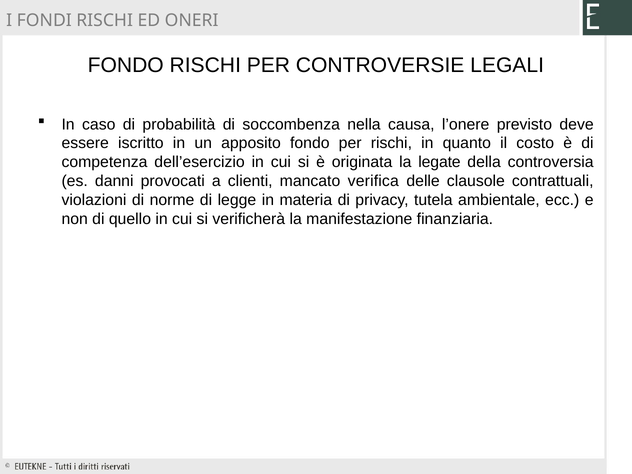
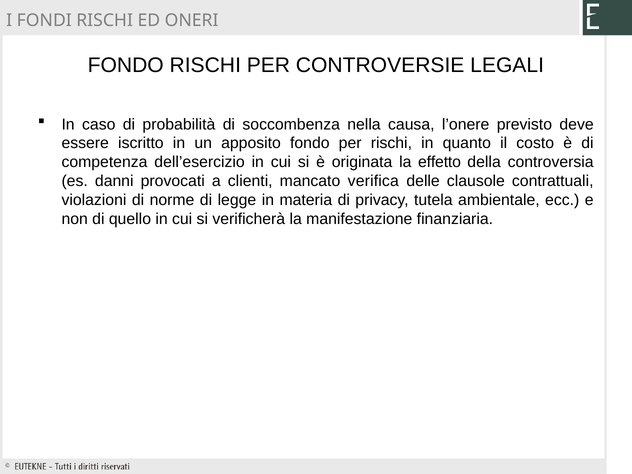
legate: legate -> effetto (440, 162)
